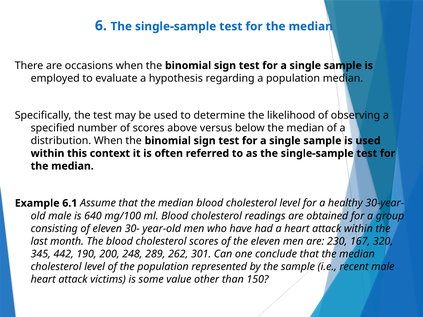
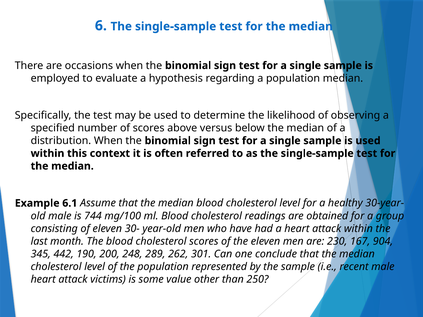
640: 640 -> 744 (93, 216)
320: 320 -> 904 (383, 241)
150: 150 -> 250 (257, 279)
